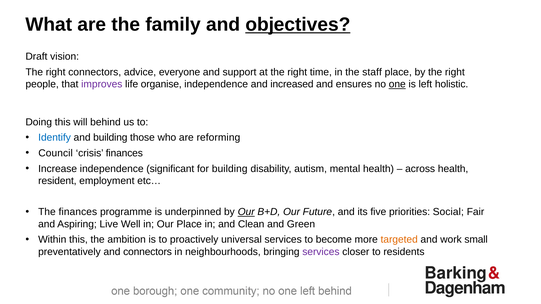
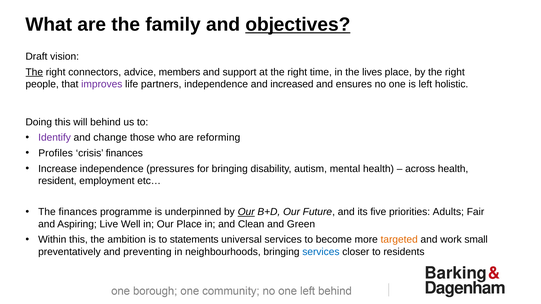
The underline: none -> present (34, 72)
everyone: everyone -> members (180, 72)
staff: staff -> lives (372, 72)
organise: organise -> partners (161, 84)
one underline: present -> none (397, 84)
Identify colour: blue -> purple (55, 138)
and building: building -> change (110, 138)
Council: Council -> Profiles (56, 153)
significant: significant -> pressures (170, 169)
for building: building -> bringing (230, 169)
Social: Social -> Adults (448, 212)
proactively: proactively -> statements (194, 240)
and connectors: connectors -> preventing (147, 252)
services colour: purple -> blue (321, 252)
